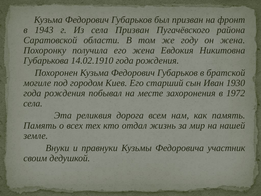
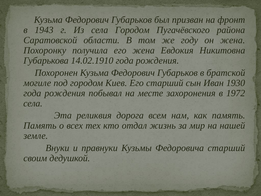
села Призван: Призван -> Городом (132, 30)
Федоровича участник: участник -> старший (226, 148)
